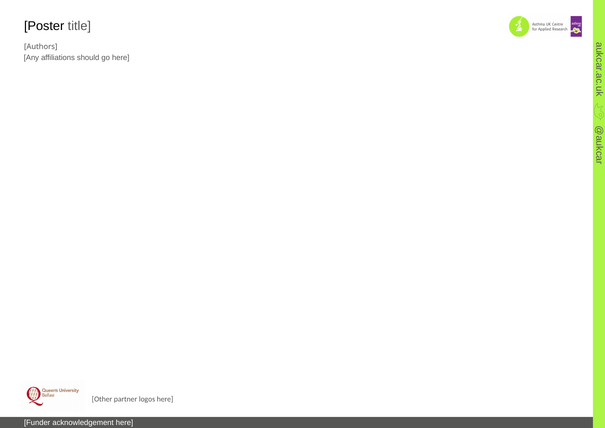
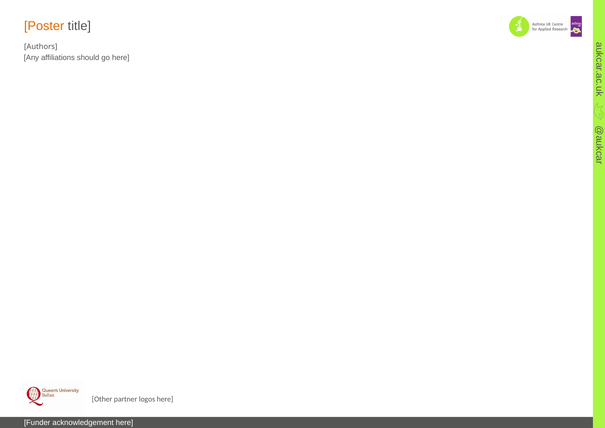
Poster colour: black -> orange (44, 26)
